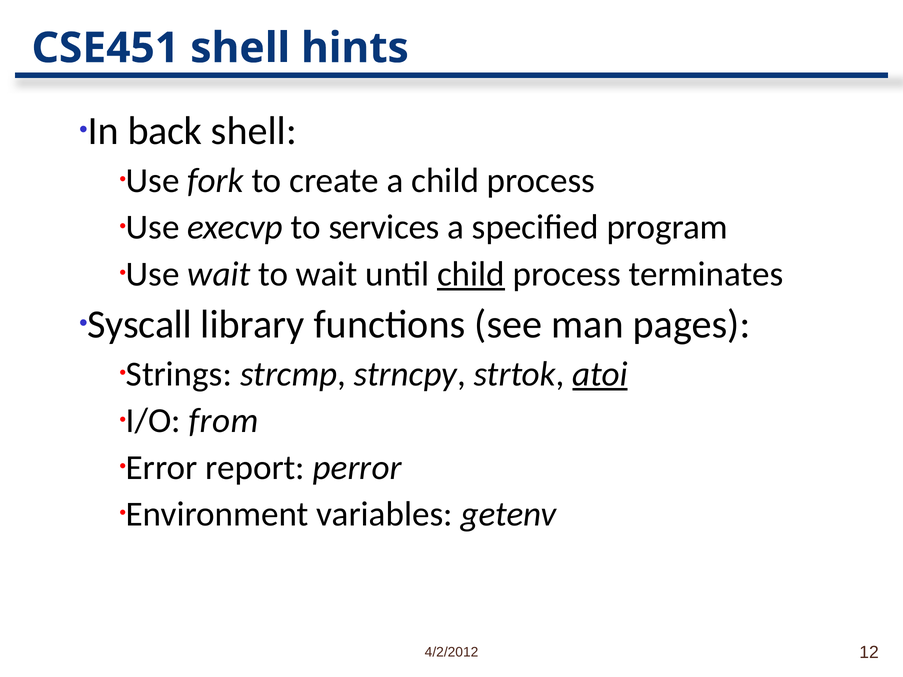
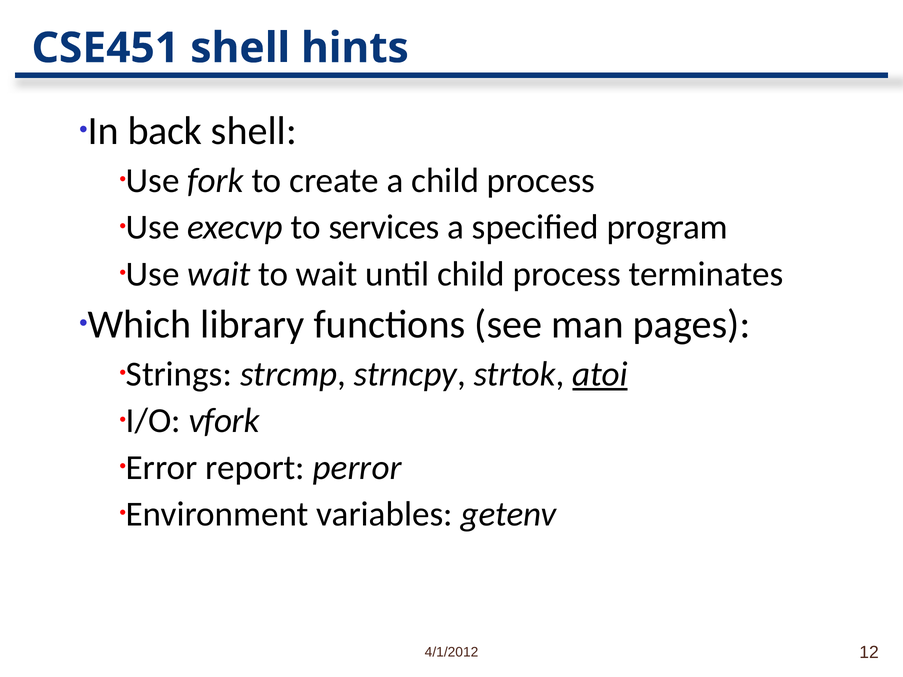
child underline: present -> none (471, 274)
Syscall: Syscall -> Which (139, 325)
from: from -> vfork (224, 421)
4/2/2012: 4/2/2012 -> 4/1/2012 (452, 653)
